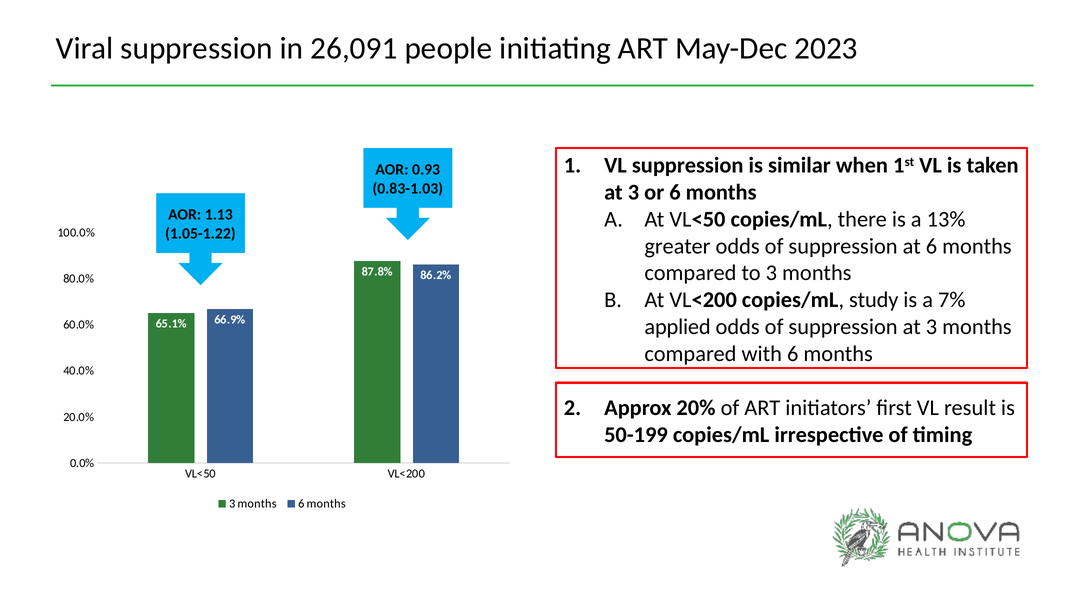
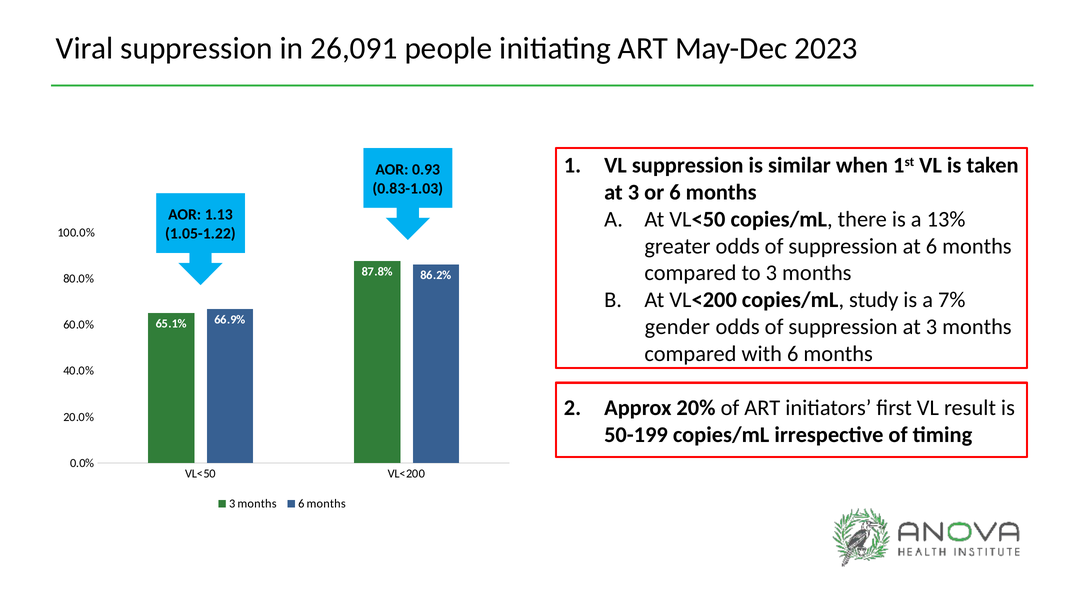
applied: applied -> gender (677, 327)
